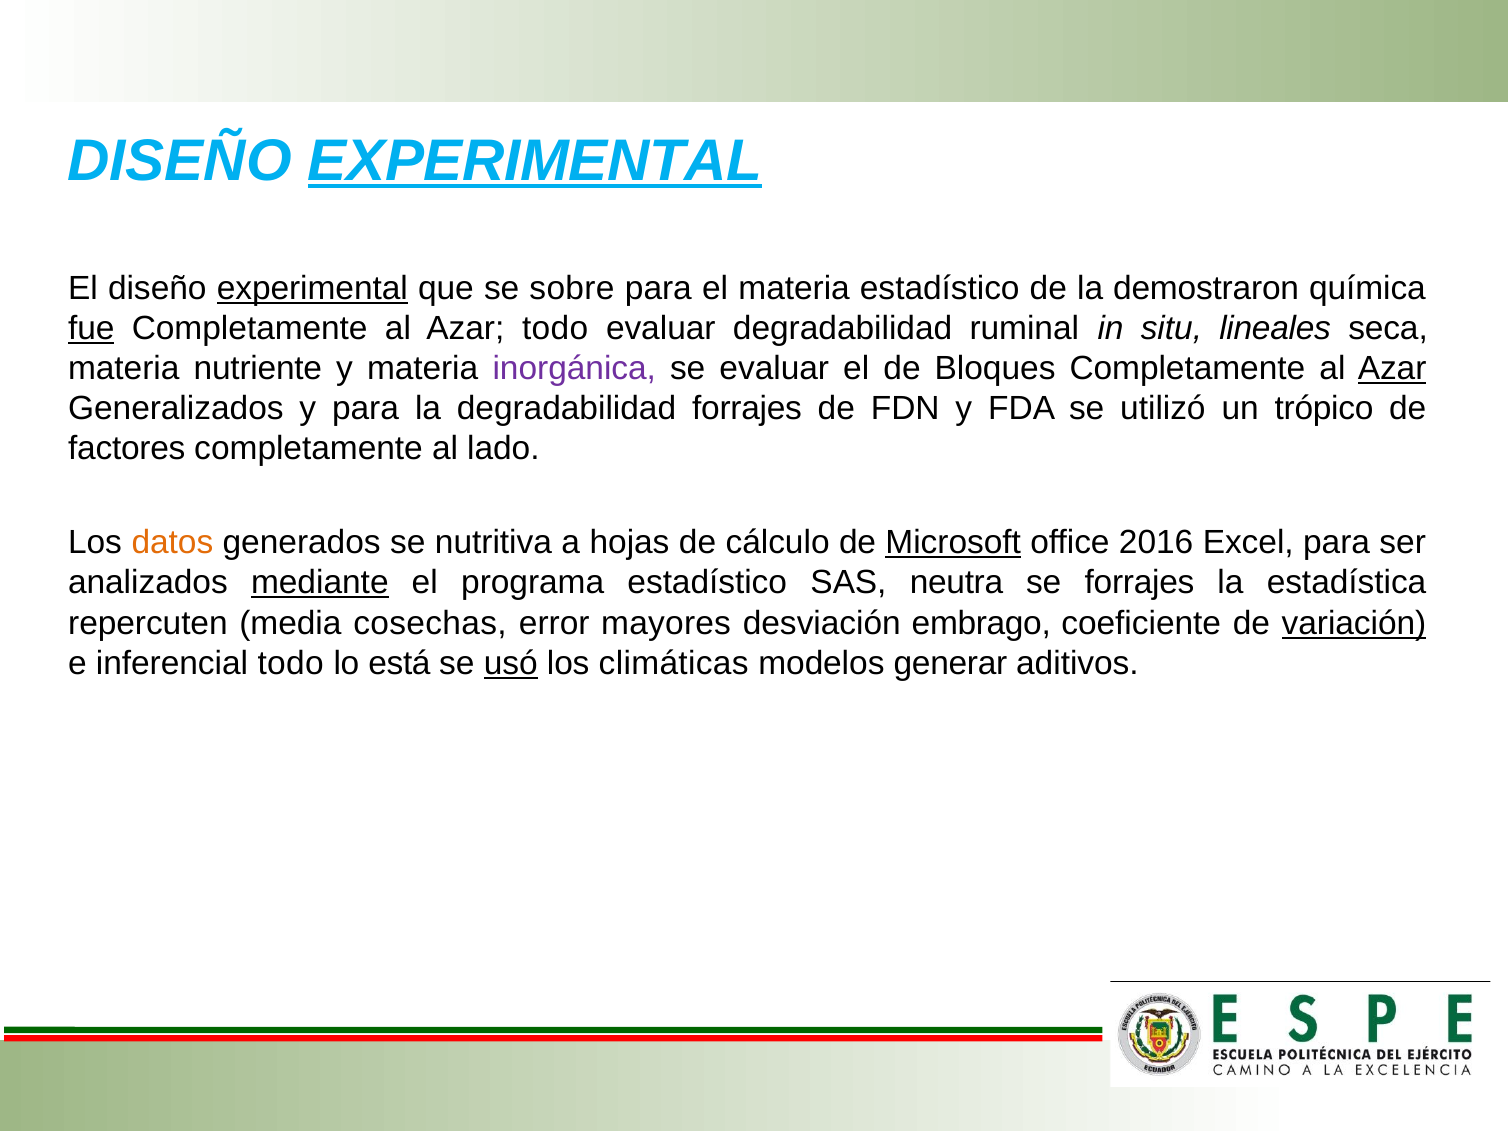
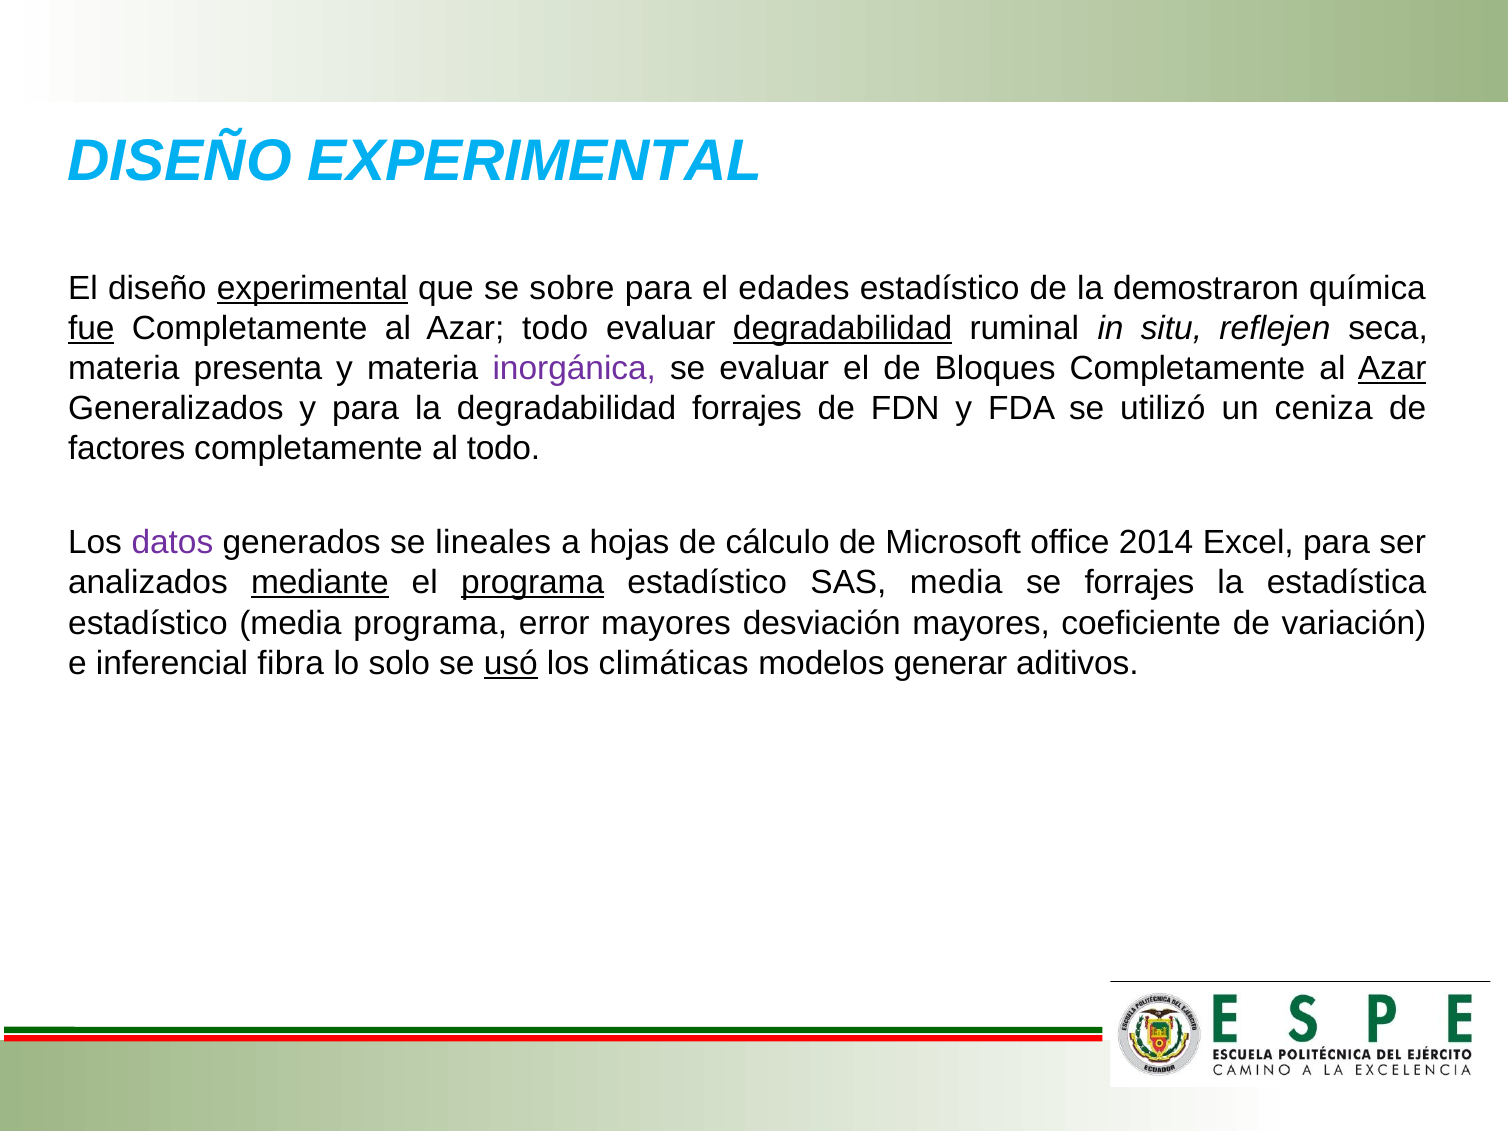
EXPERIMENTAL underline: present -> none (535, 161)
el materia: materia -> edades (794, 288)
degradabilidad underline: none -> present (843, 328)
lineales: lineales -> reflejen (1275, 328)
nutriente: nutriente -> presenta (258, 369)
trópico: trópico -> ceniza (1324, 409)
al lado: lado -> todo (504, 449)
datos colour: orange -> purple (172, 543)
nutritiva: nutritiva -> lineales (493, 543)
Microsoft underline: present -> none (953, 543)
2016: 2016 -> 2014 (1156, 543)
programa underline: none -> present (533, 583)
SAS neutra: neutra -> media (956, 583)
repercuten: repercuten -> estadístico (148, 623)
media cosechas: cosechas -> programa (430, 623)
desviación embrago: embrago -> mayores (981, 623)
variación underline: present -> none (1354, 623)
inferencial todo: todo -> fibra (291, 663)
está: está -> solo (399, 663)
